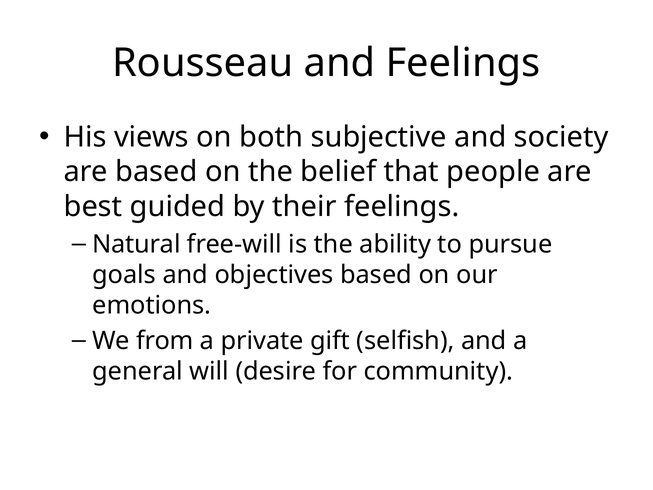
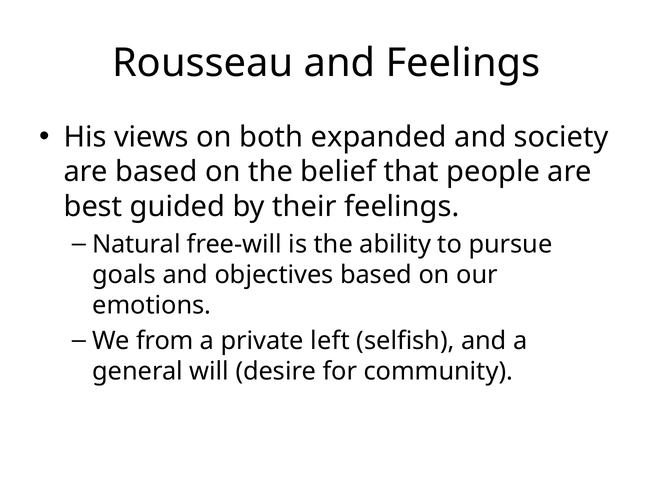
subjective: subjective -> expanded (379, 137)
gift: gift -> left (330, 341)
